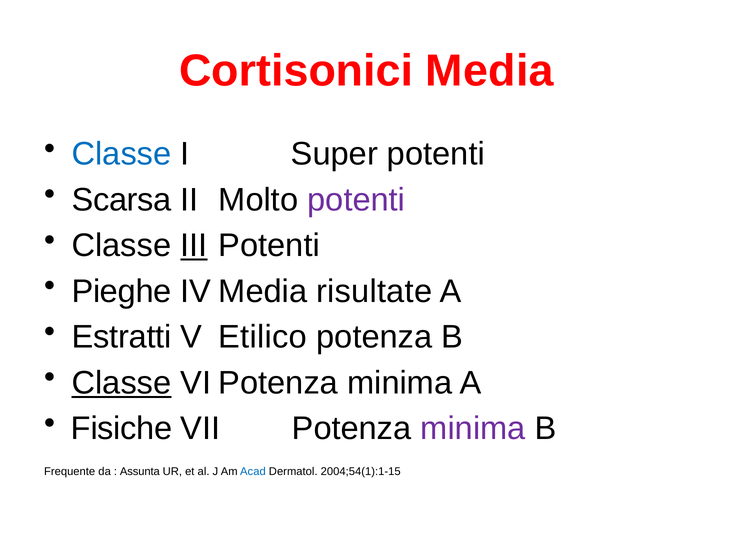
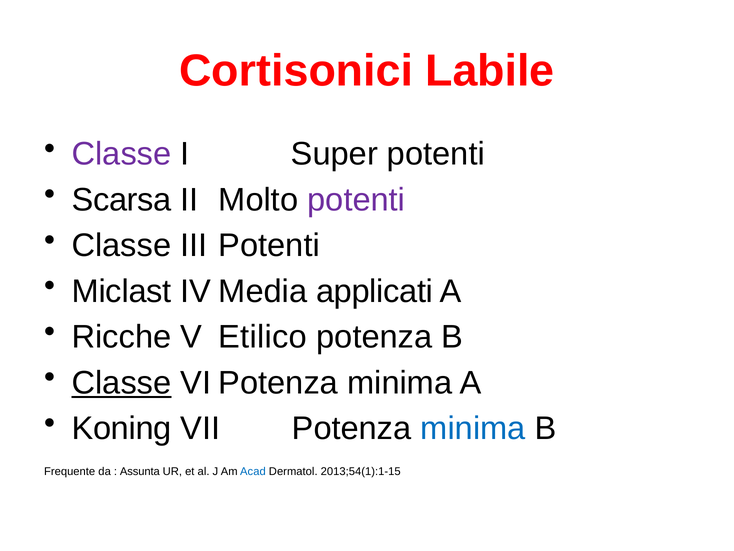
Media: Media -> Labile (490, 71)
Classe colour: blue -> purple (121, 154)
III underline: present -> none (194, 245)
Pieghe: Pieghe -> Miclast (122, 291)
risultate: risultate -> applicati (375, 291)
Estratti: Estratti -> Ricche (121, 337)
Fisiche: Fisiche -> Koning (122, 428)
minima colour: purple -> blue (473, 428)
2004;54(1):1-15: 2004;54(1):1-15 -> 2013;54(1):1-15 (361, 471)
